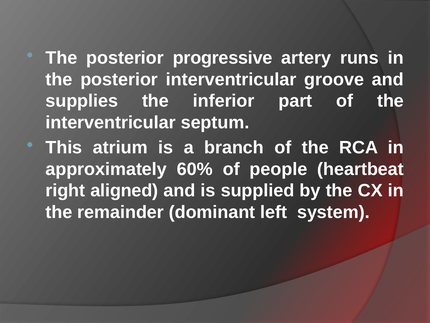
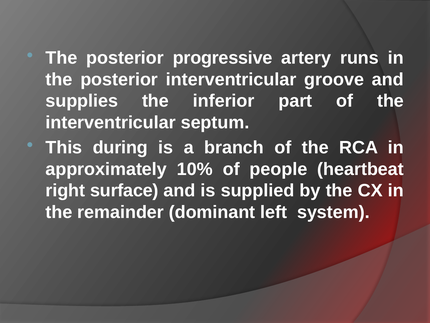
atrium: atrium -> during (120, 147)
60%: 60% -> 10% (195, 169)
aligned: aligned -> surface (124, 190)
